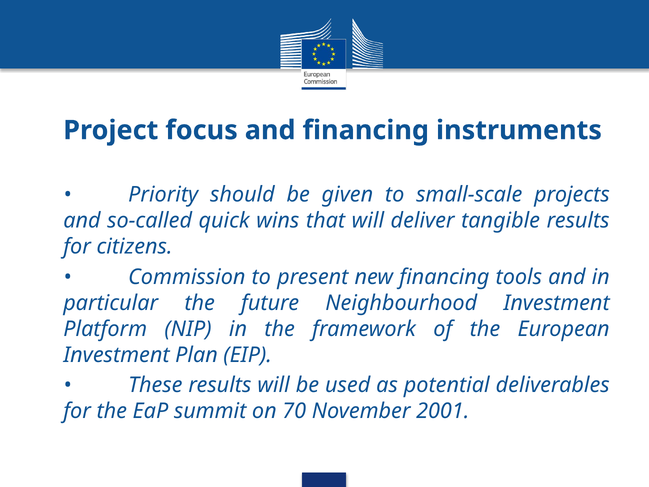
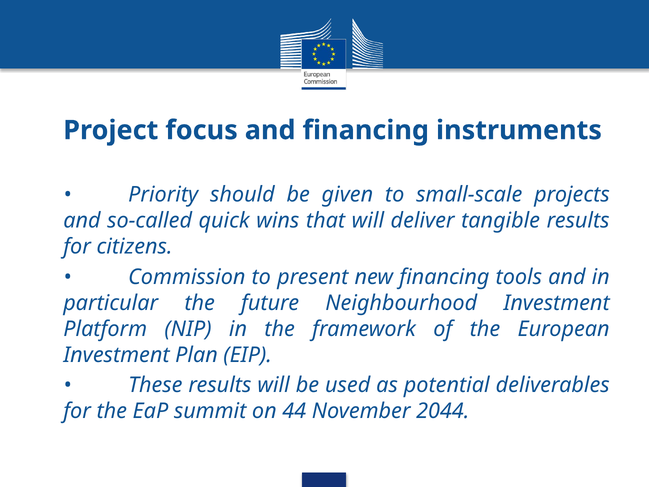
70: 70 -> 44 (294, 411)
2001: 2001 -> 2044 (443, 411)
